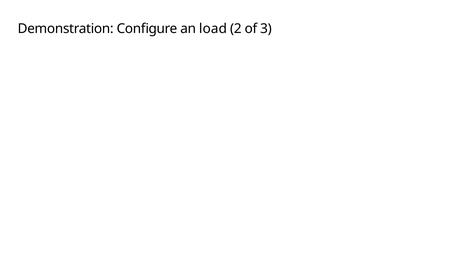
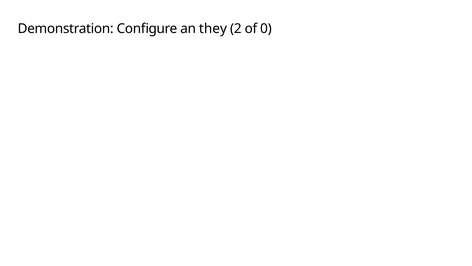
load: load -> they (213, 29)
3: 3 -> 0 (266, 29)
